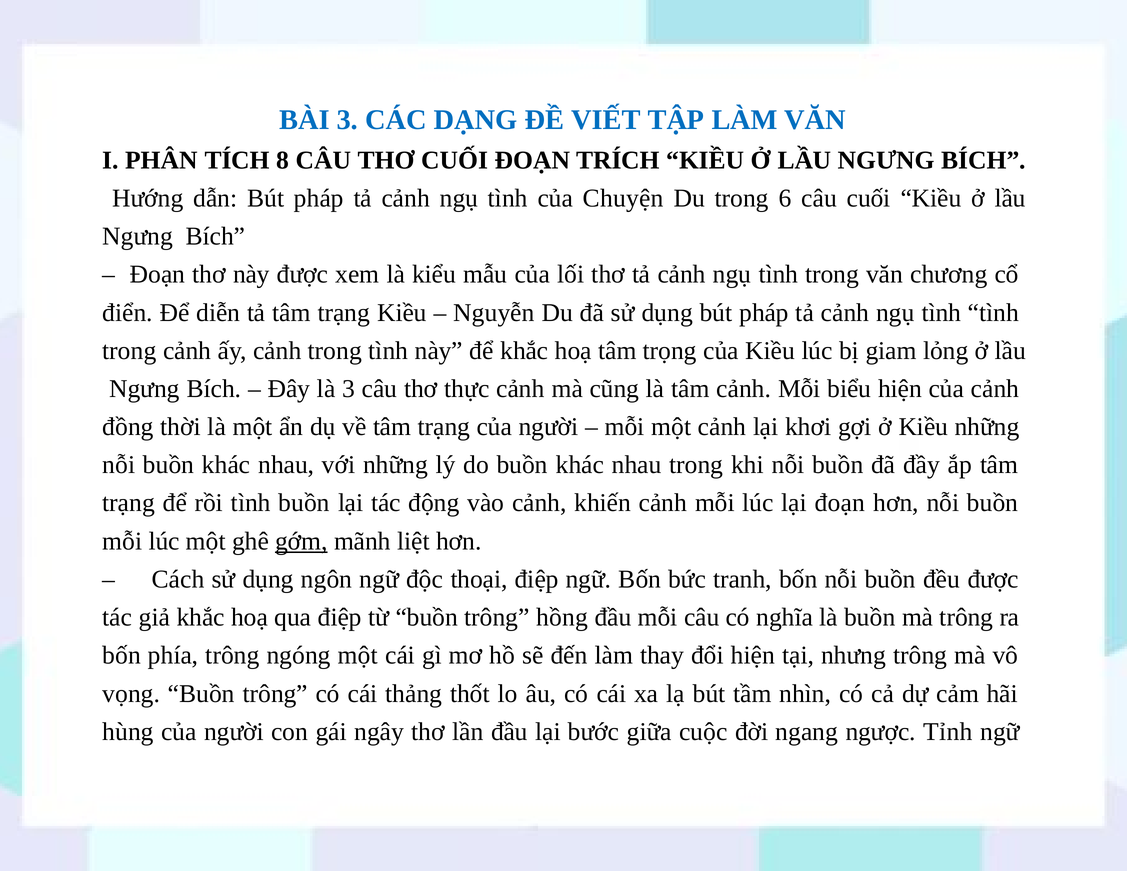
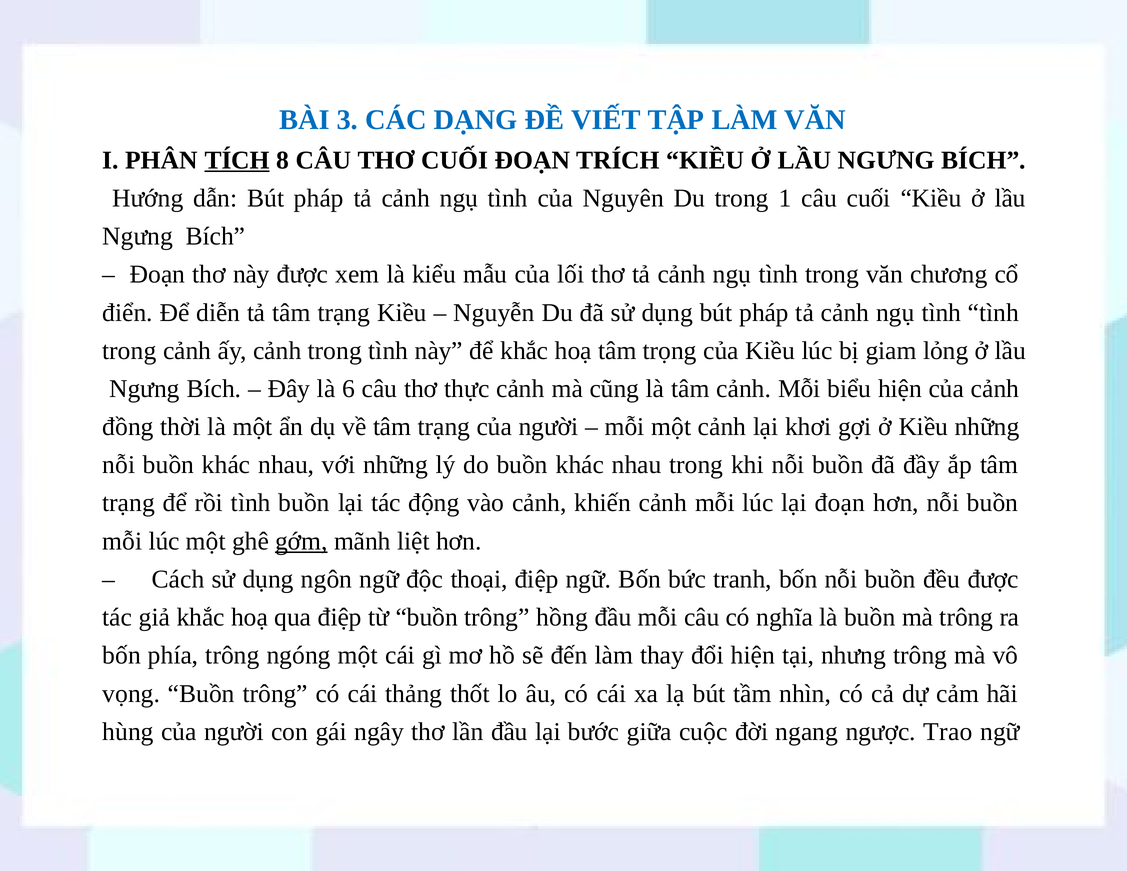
TÍCH underline: none -> present (237, 160)
Chuyện: Chuyện -> Nguyên (623, 198)
6: 6 -> 1 (785, 198)
là 3: 3 -> 6 (349, 389)
Tỉnh: Tỉnh -> Trao (948, 732)
